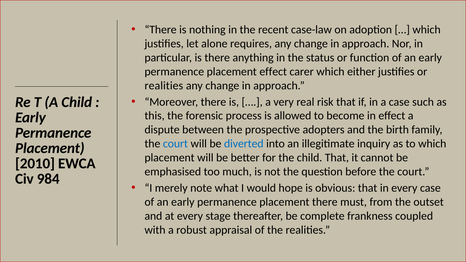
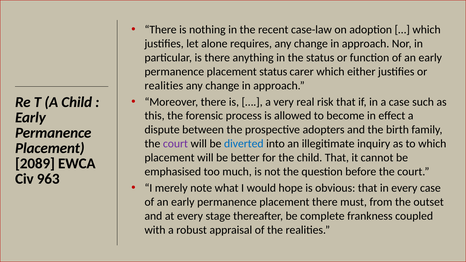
placement effect: effect -> status (273, 72)
court colour: blue -> purple (175, 144)
2010: 2010 -> 2089 (35, 164)
984: 984 -> 963 (48, 179)
